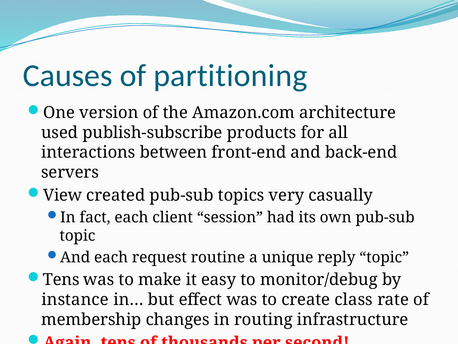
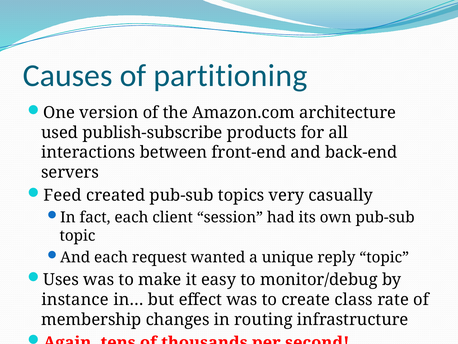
View: View -> Feed (62, 195)
routine: routine -> wanted (218, 257)
Tens: Tens -> Uses (61, 279)
